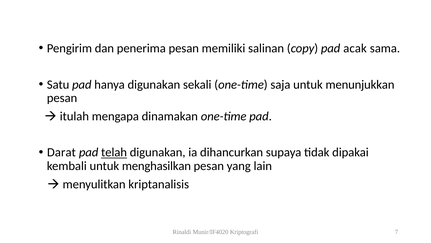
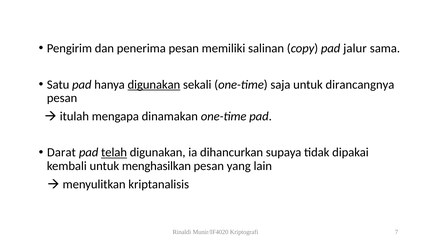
acak: acak -> jalur (355, 48)
digunakan underline: none -> present (154, 84)
menunjukkan: menunjukkan -> dirancangnya (360, 84)
